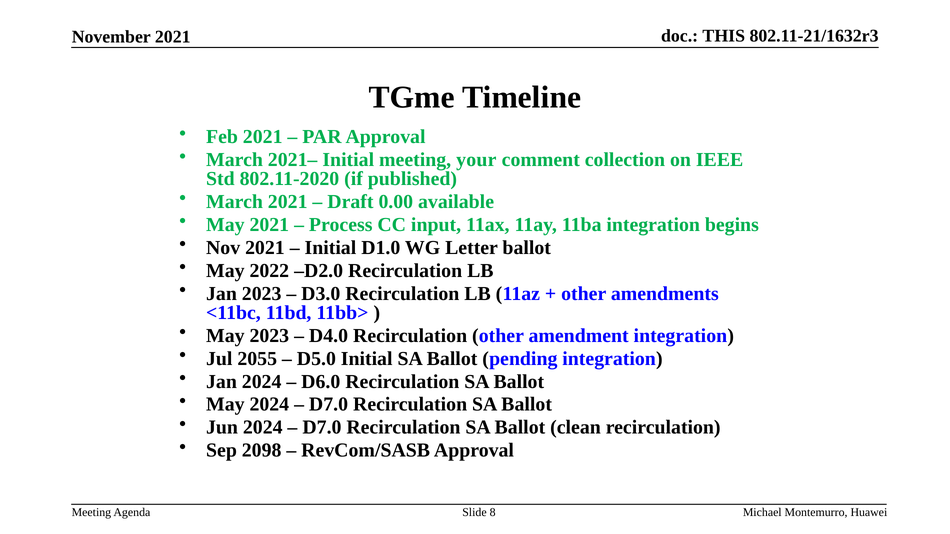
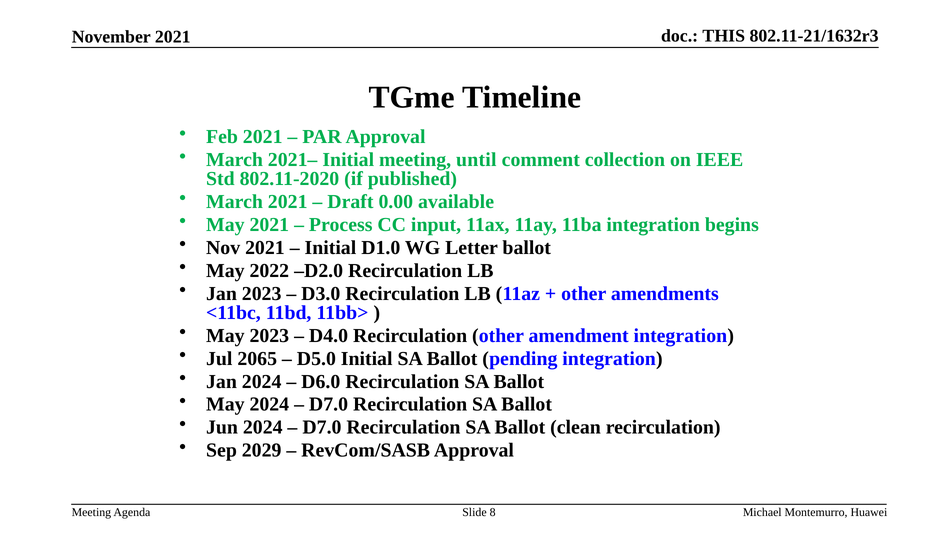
your: your -> until (476, 160)
2055: 2055 -> 2065 (257, 359)
2098: 2098 -> 2029 (262, 451)
